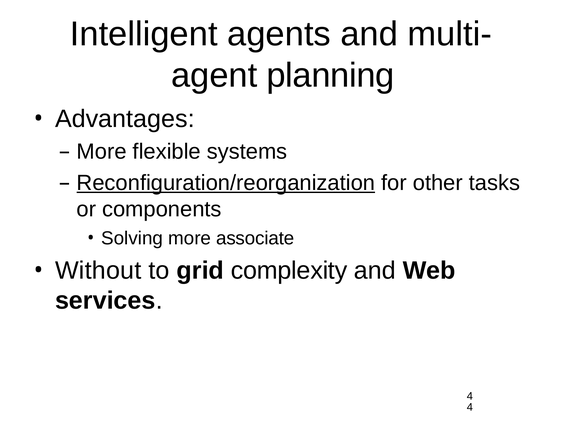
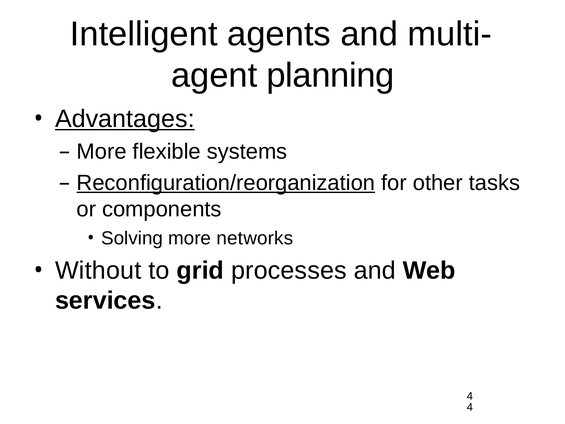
Advantages underline: none -> present (125, 119)
associate: associate -> networks (255, 238)
complexity: complexity -> processes (289, 270)
